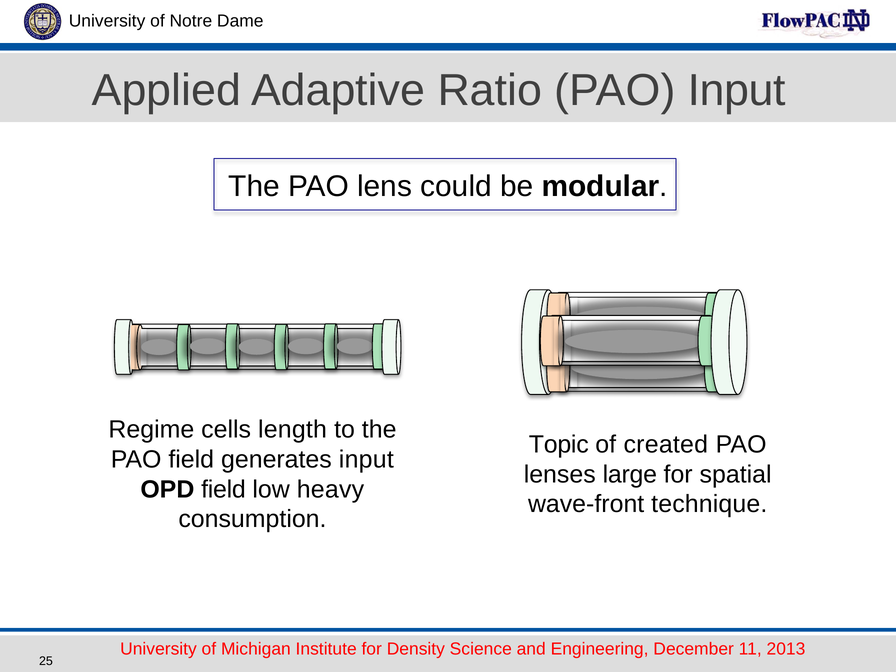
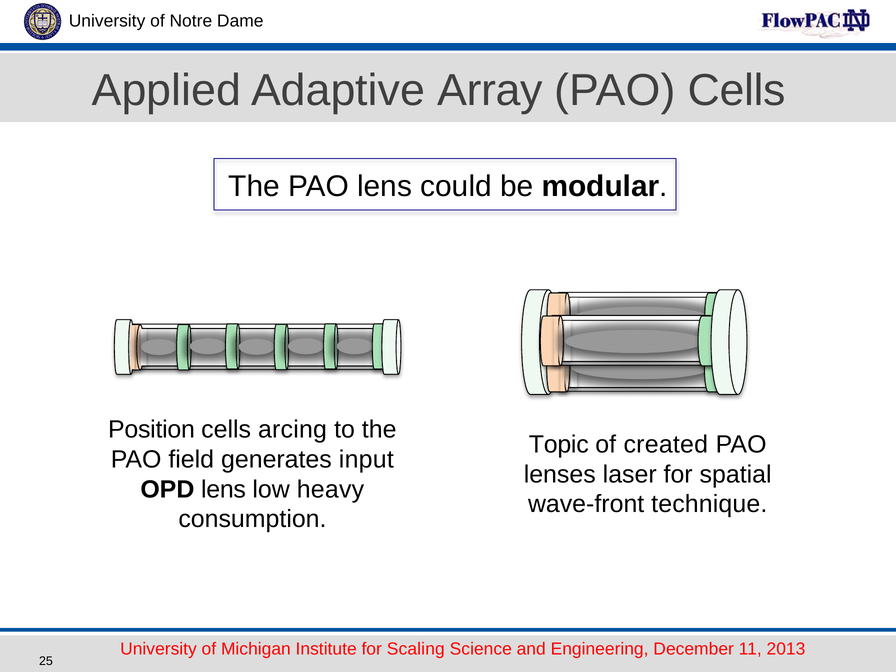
Ratio: Ratio -> Array (490, 90)
PAO Input: Input -> Cells (737, 90)
Regime: Regime -> Position (151, 430)
length: length -> arcing (292, 430)
large: large -> laser (630, 474)
OPD field: field -> lens (223, 489)
Density: Density -> Scaling (416, 649)
